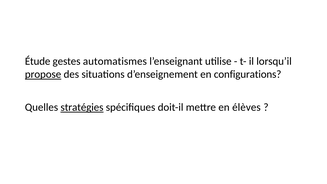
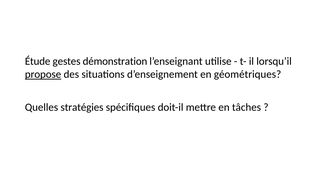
automatismes: automatismes -> démonstration (115, 61)
configurations: configurations -> géométriques (248, 74)
stratégies underline: present -> none (82, 107)
élèves: élèves -> tâches (246, 107)
